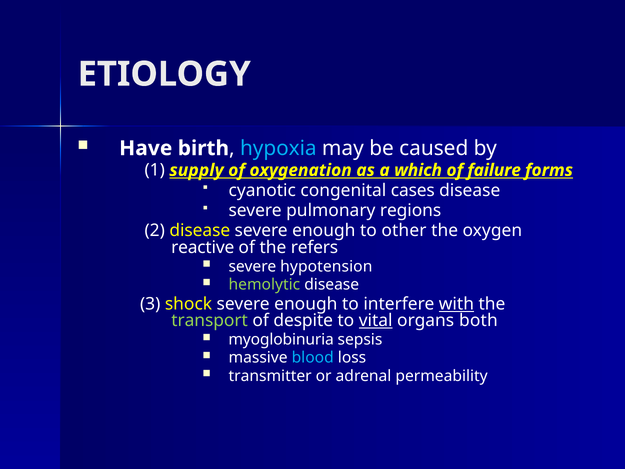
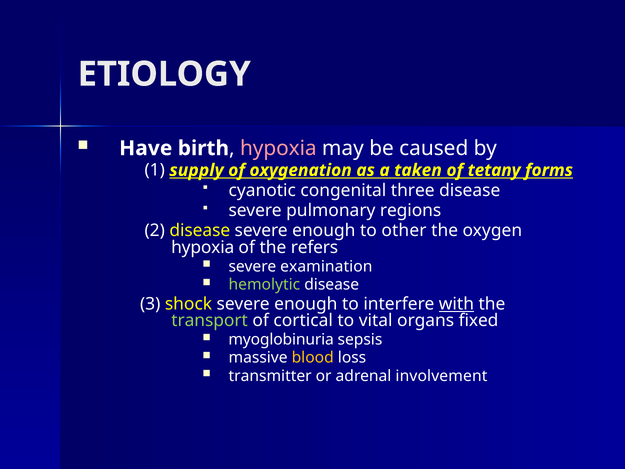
hypoxia colour: light blue -> pink (278, 148)
which: which -> taken (418, 170)
failure: failure -> tetany (494, 170)
cases: cases -> three (413, 190)
reactive: reactive -> hypoxia (203, 247)
hypotension: hypotension -> examination (326, 266)
despite: despite -> cortical (303, 320)
vital underline: present -> none (376, 320)
both: both -> fixed (479, 320)
blood colour: light blue -> yellow (313, 358)
permeability: permeability -> involvement (441, 376)
